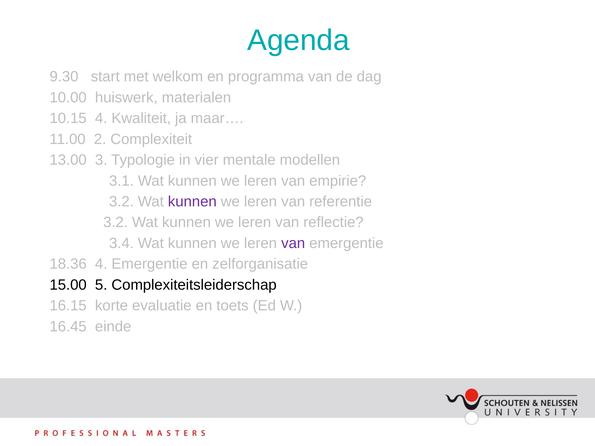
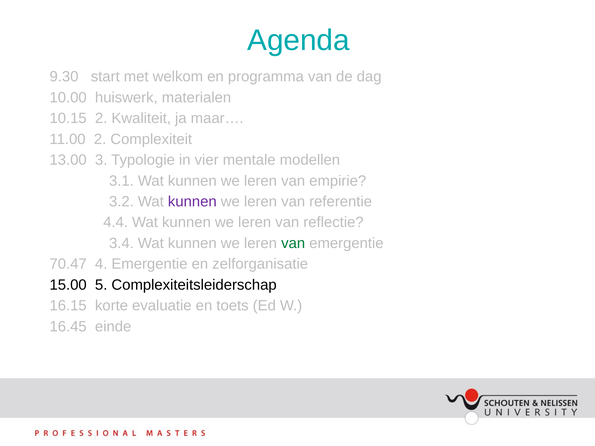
10.15 4: 4 -> 2 (101, 118)
3.2: 3.2 -> 4.4 (116, 223)
van colour: purple -> green (293, 243)
18.36: 18.36 -> 70.47 (68, 264)
